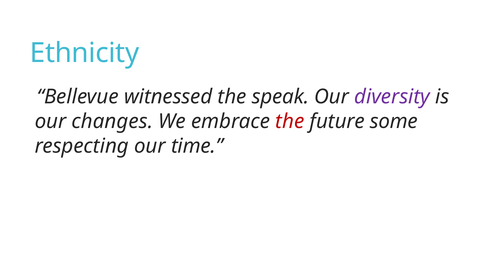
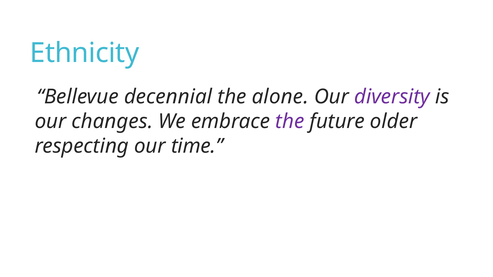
witnessed: witnessed -> decennial (168, 97)
speak: speak -> alone (280, 97)
the colour: red -> purple (290, 122)
some: some -> older (394, 122)
